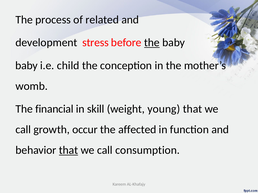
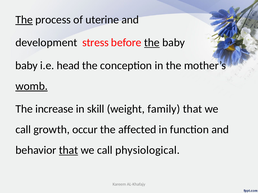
The underline: none -> present (24, 20)
related: related -> uterine (102, 20)
child: child -> head (68, 66)
womb underline: none -> present (32, 86)
financial: financial -> increase (54, 109)
young: young -> family (164, 109)
consumption: consumption -> physiological (147, 151)
